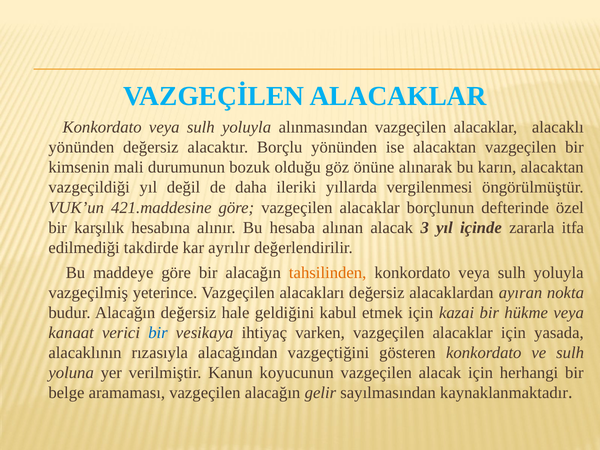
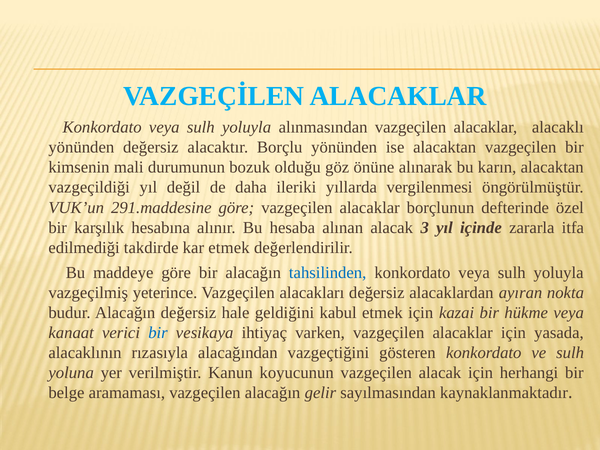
421.maddesine: 421.maddesine -> 291.maddesine (161, 207)
kar ayrılır: ayrılır -> etmek (229, 248)
tahsilinden colour: orange -> blue (328, 273)
